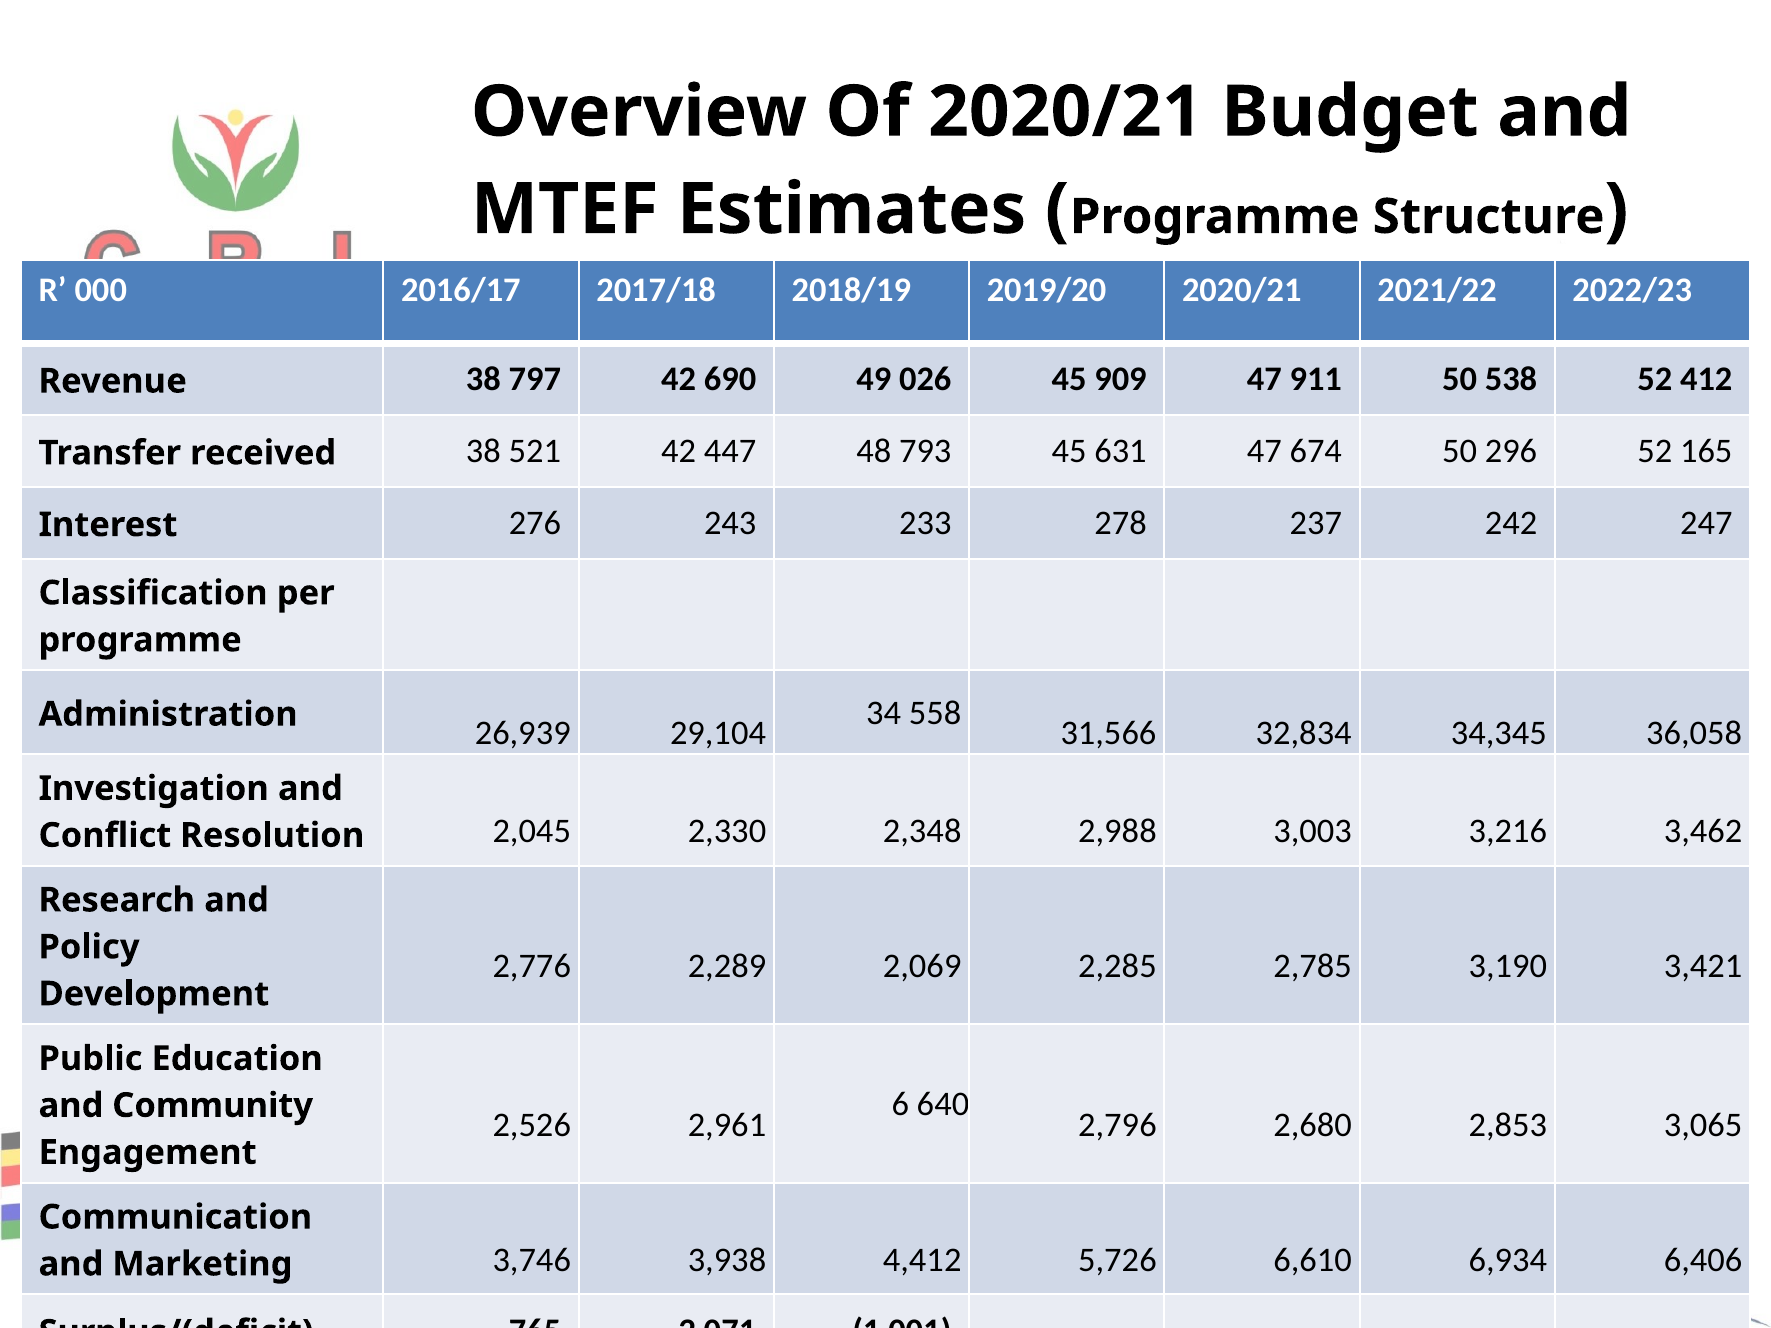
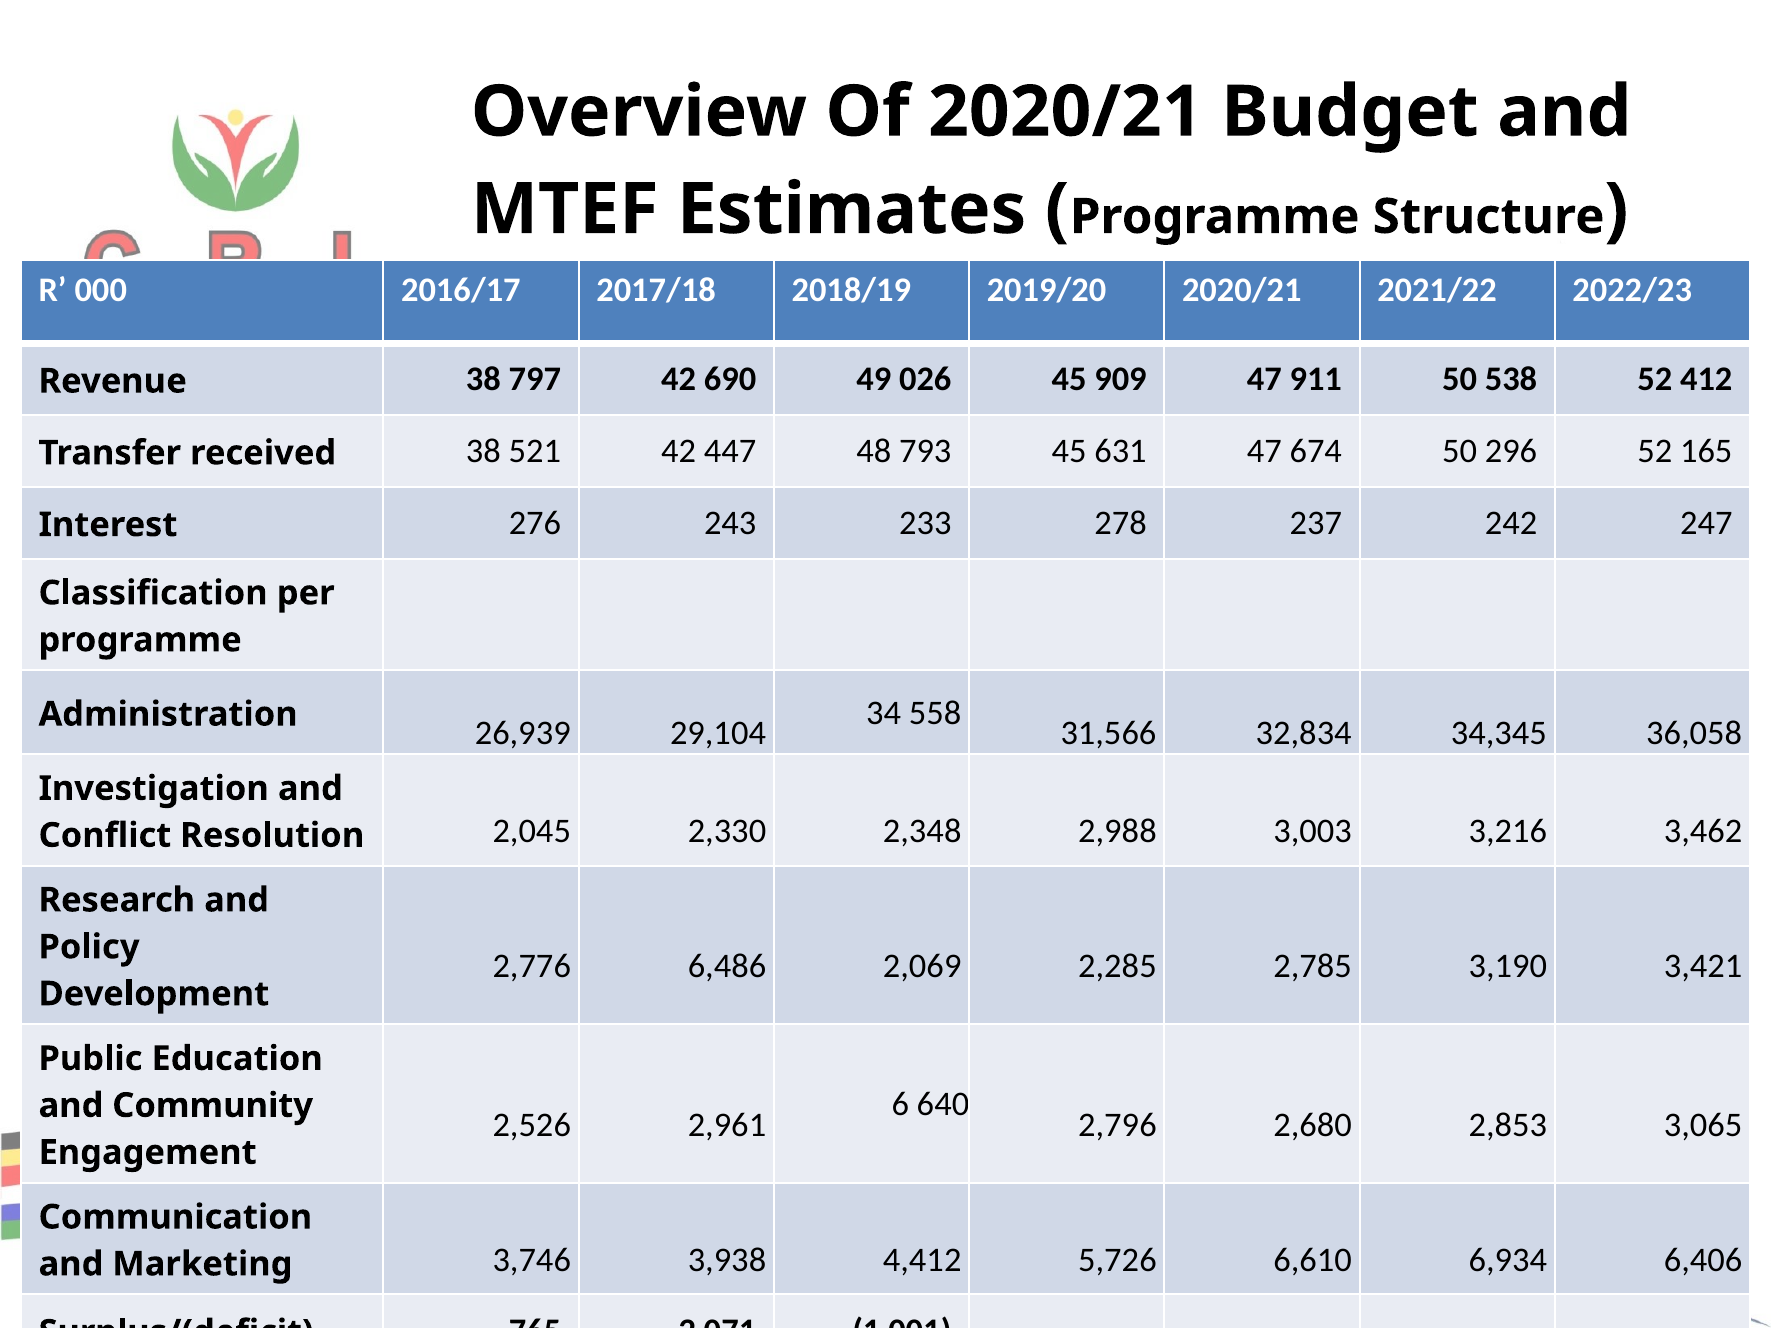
2,289: 2,289 -> 6,486 (727, 967)
